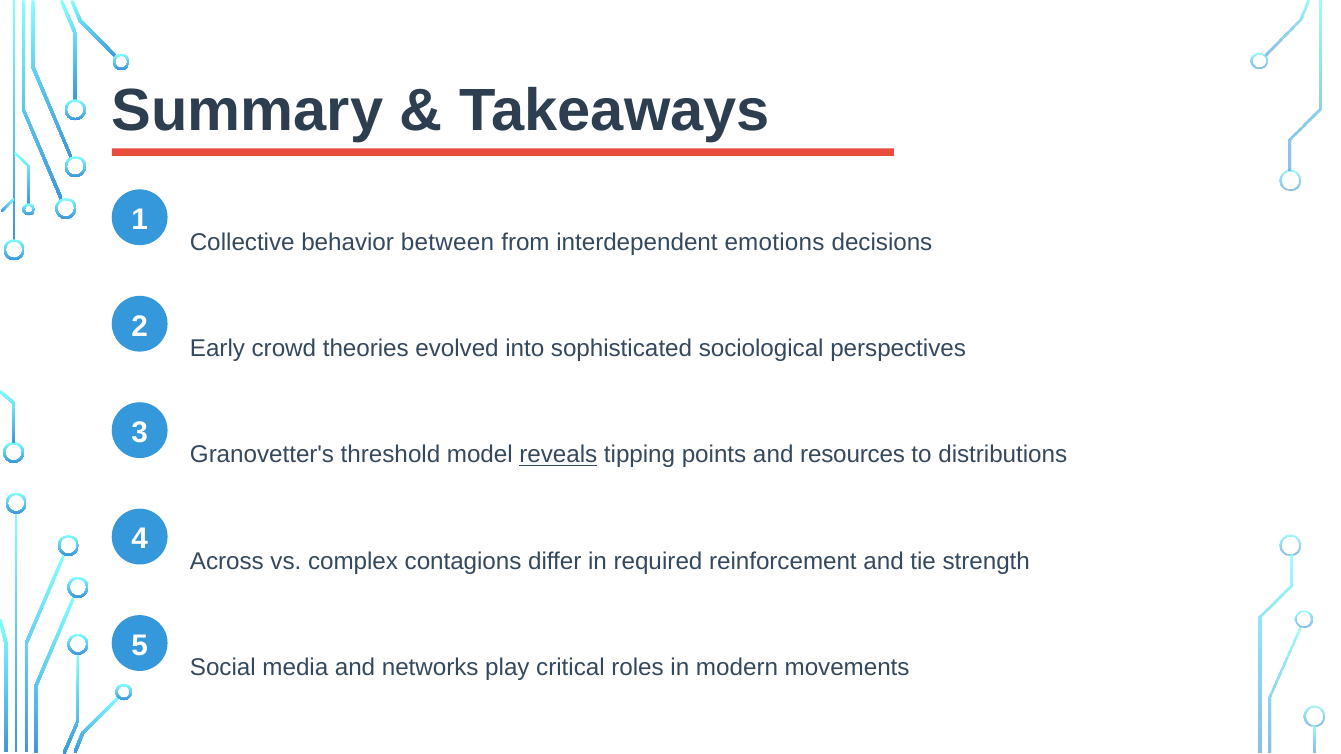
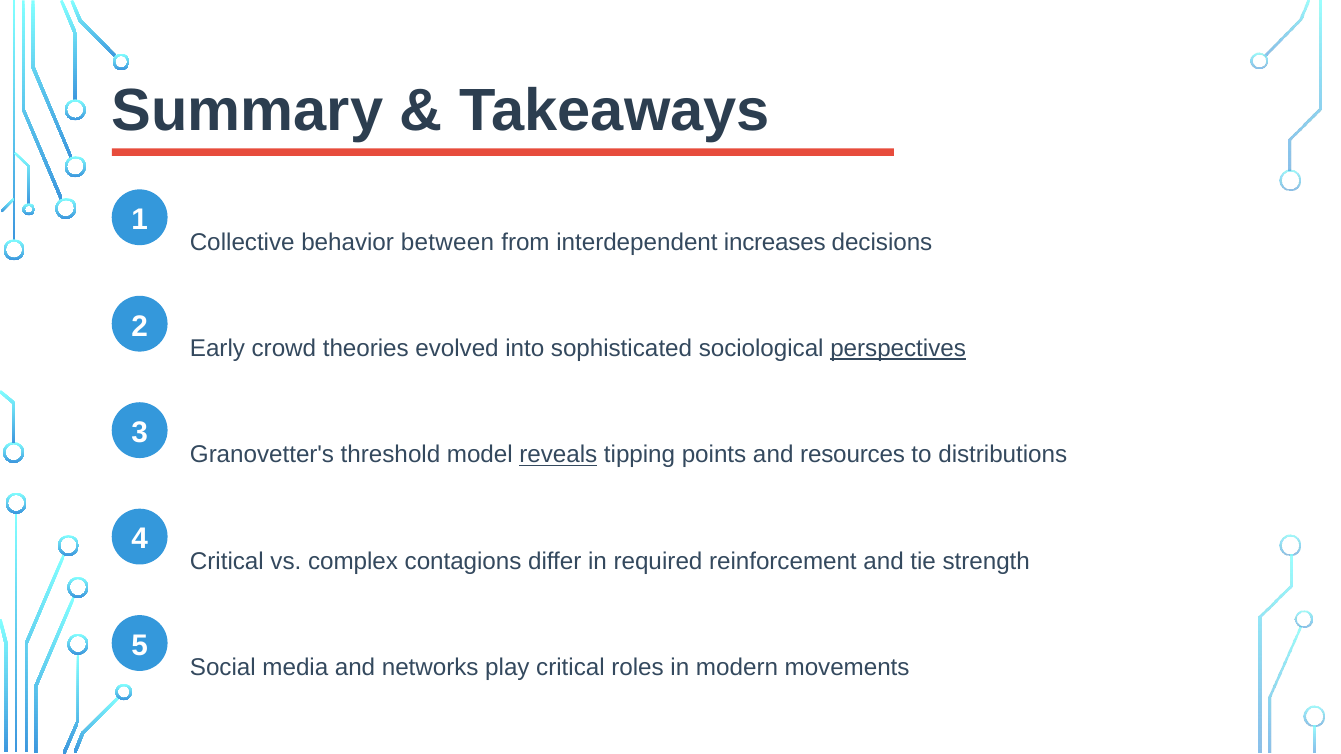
emotions: emotions -> increases (775, 242)
perspectives underline: none -> present (898, 349)
Across: Across -> Critical (227, 562)
